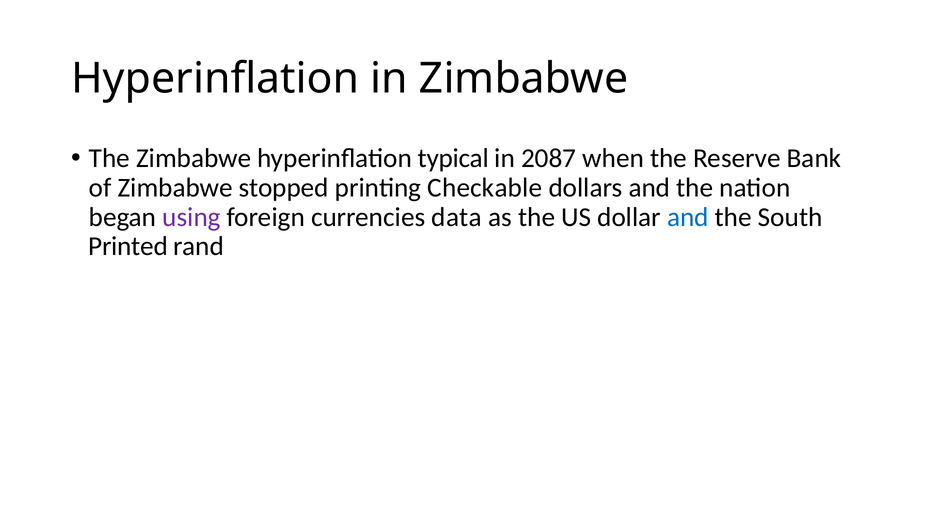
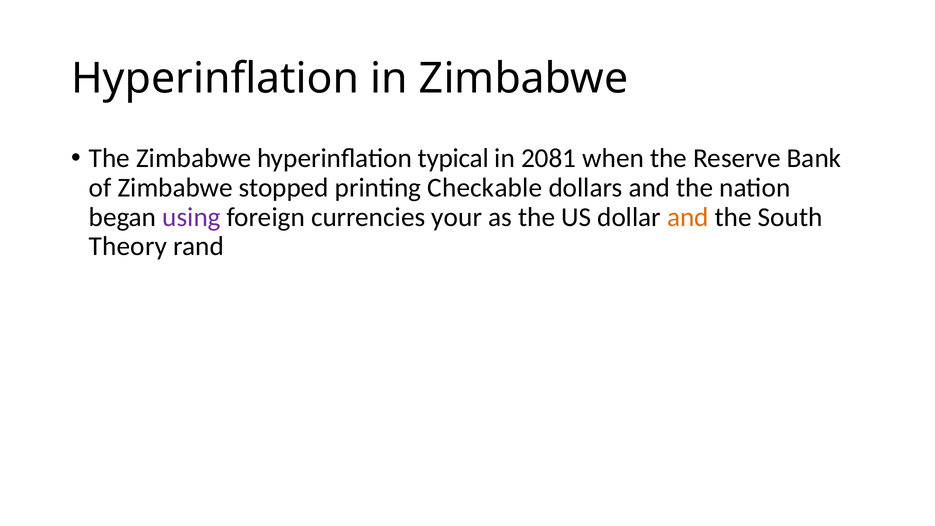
2087: 2087 -> 2081 (549, 158)
data: data -> your (457, 217)
and colour: blue -> orange (688, 217)
Printed: Printed -> Theory (128, 246)
